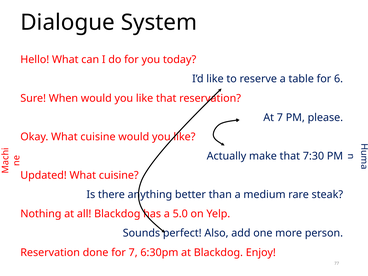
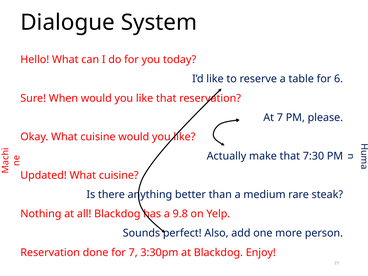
5.0: 5.0 -> 9.8 (180, 214)
6:30pm: 6:30pm -> 3:30pm (159, 252)
